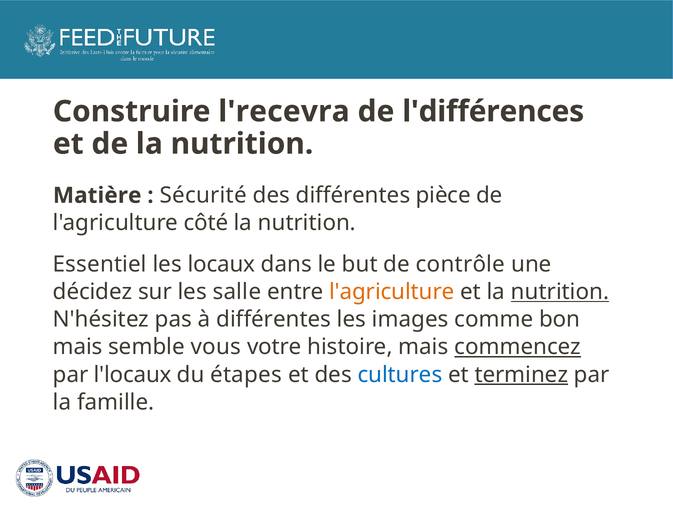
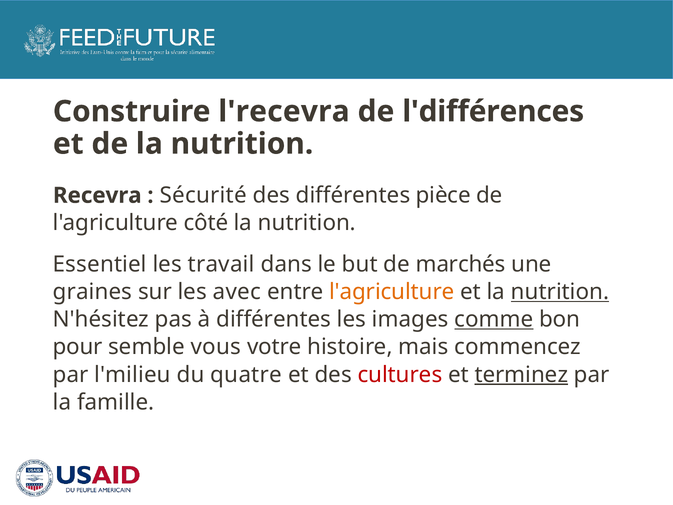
Matière: Matière -> Recevra (97, 195)
locaux: locaux -> travail (221, 264)
contrôle: contrôle -> marchés (461, 264)
décidez: décidez -> graines (92, 292)
salle: salle -> avec (237, 292)
comme underline: none -> present (494, 319)
mais: mais -> pour (78, 347)
commencez underline: present -> none (518, 347)
l'locaux: l'locaux -> l'milieu (133, 374)
étapes: étapes -> quatre (246, 374)
cultures colour: blue -> red (400, 374)
